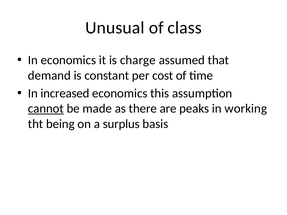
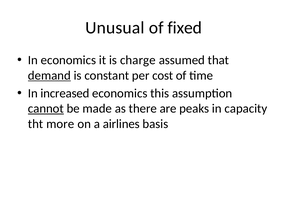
class: class -> fixed (185, 28)
demand underline: none -> present (49, 76)
working: working -> capacity (246, 109)
being: being -> more (60, 124)
surplus: surplus -> airlines (121, 124)
